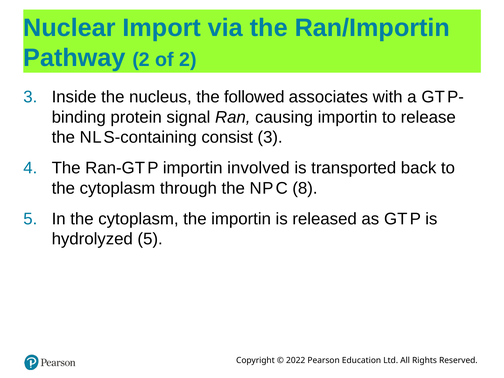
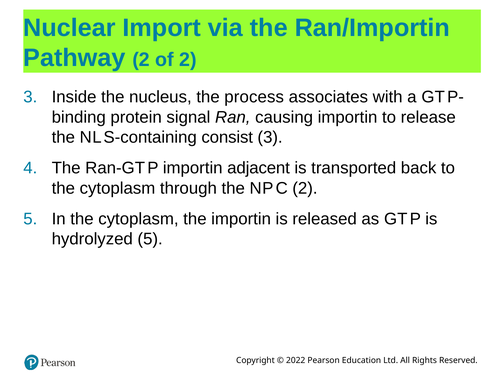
followed: followed -> process (254, 97)
involved: involved -> adjacent (259, 168)
C 8: 8 -> 2 (305, 188)
